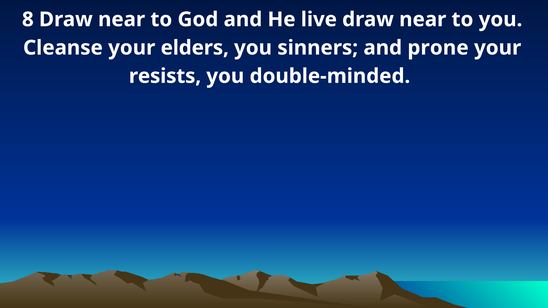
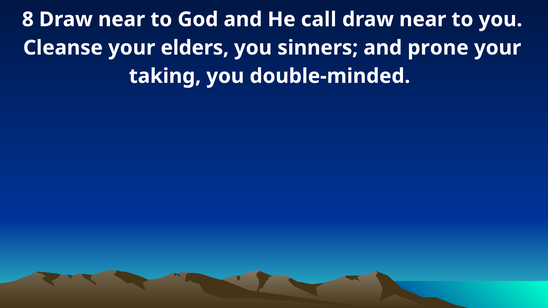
live: live -> call (319, 19)
resists: resists -> taking (165, 76)
